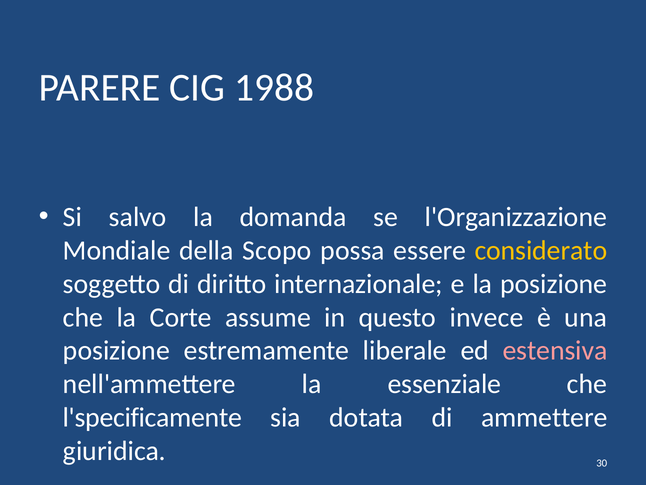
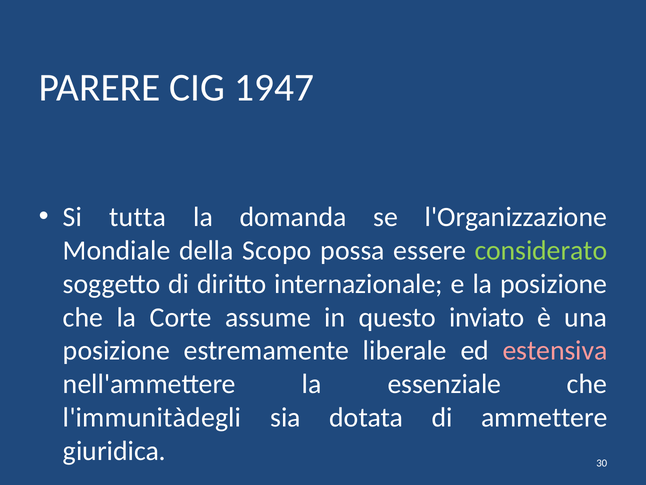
1988: 1988 -> 1947 (274, 88)
salvo: salvo -> tutta (138, 217)
considerato colour: yellow -> light green (541, 250)
invece: invece -> inviato (487, 317)
l'specificamente: l'specificamente -> l'immunitàdegli (152, 417)
